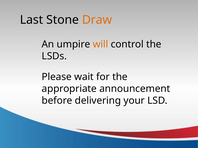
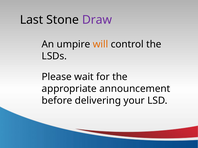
Draw colour: orange -> purple (97, 20)
